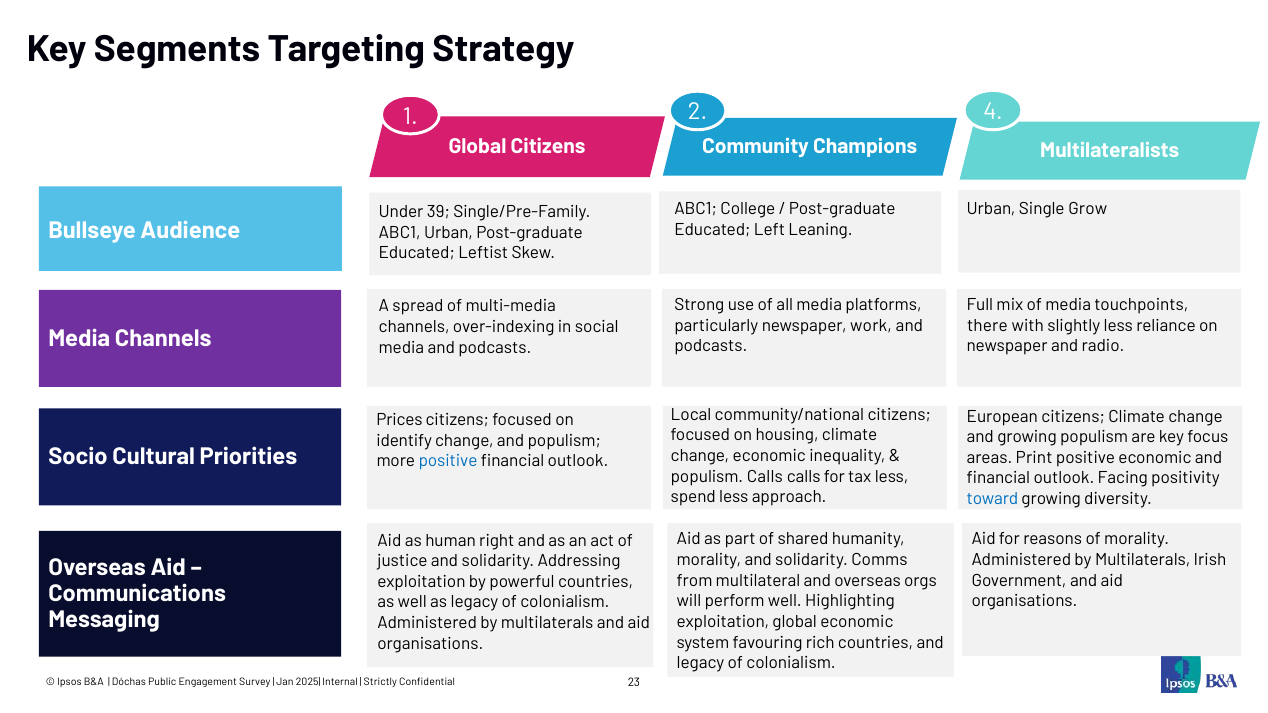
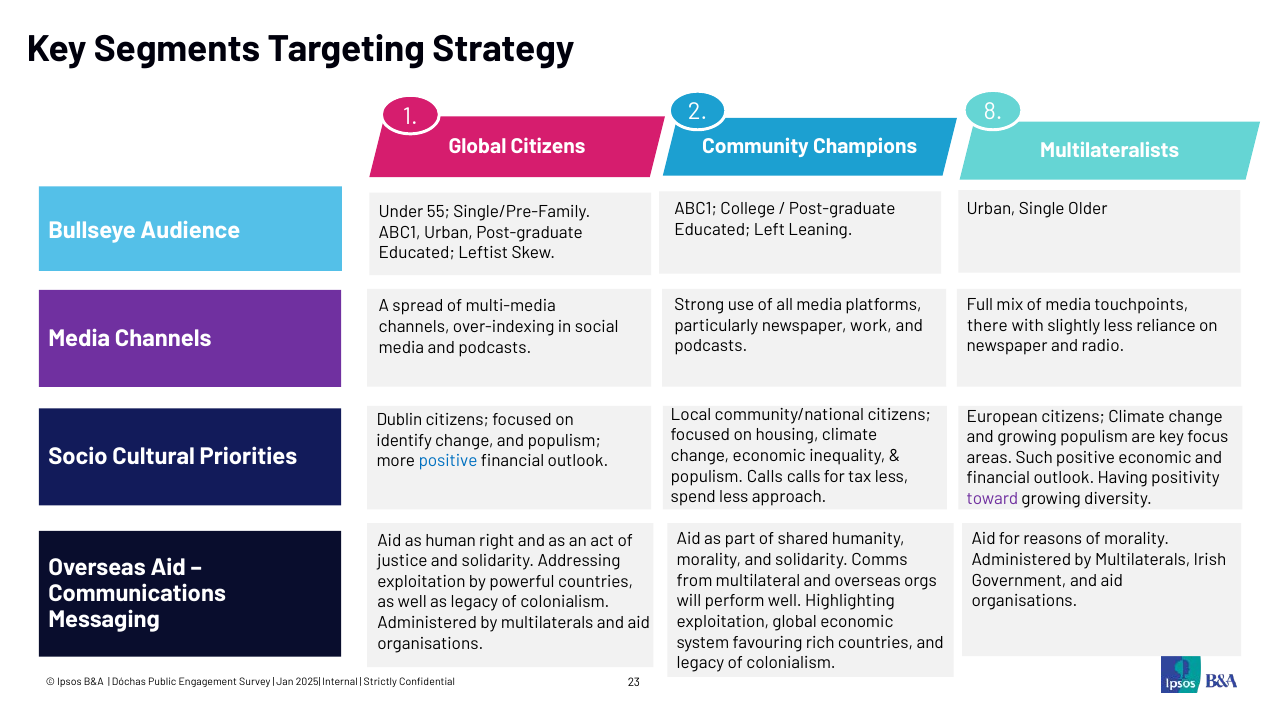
4: 4 -> 8 (993, 112)
Grow: Grow -> Older (1088, 209)
39: 39 -> 55 (438, 212)
Prices: Prices -> Dublin (399, 420)
Print: Print -> Such (1034, 458)
Facing: Facing -> Having (1123, 478)
toward colour: blue -> purple (993, 499)
